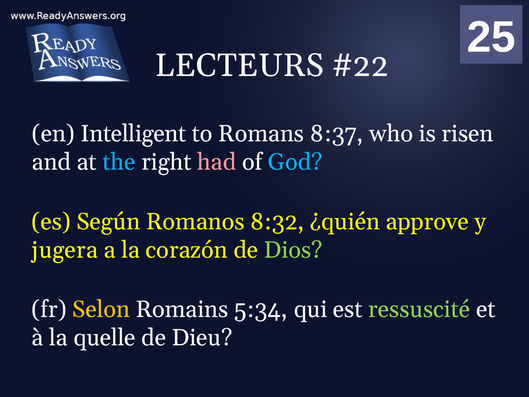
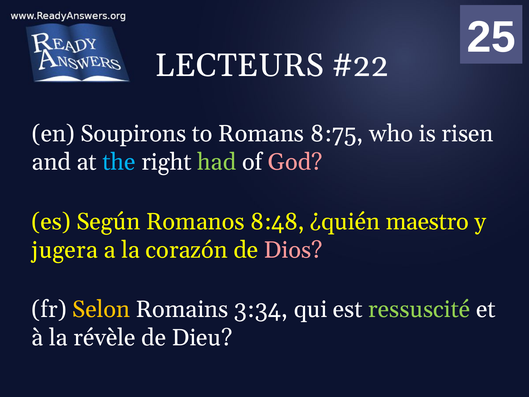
Intelligent: Intelligent -> Soupirons (133, 134)
8:37: 8:37 -> 8:75 (337, 134)
had colour: pink -> light green (217, 162)
God colour: light blue -> pink (295, 162)
8:32: 8:32 -> 8:48 (277, 222)
approve: approve -> maestro (427, 222)
Dios colour: light green -> pink (293, 250)
5:34: 5:34 -> 3:34 (261, 309)
quelle: quelle -> révèle (104, 338)
